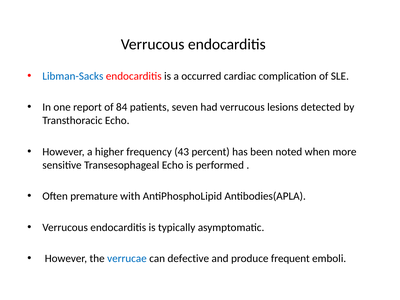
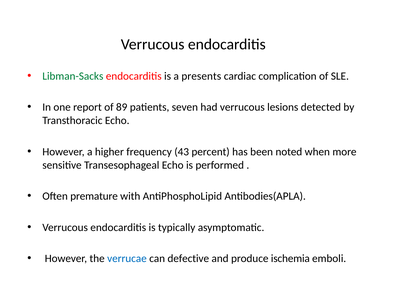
Libman-Sacks colour: blue -> green (73, 76)
occurred: occurred -> presents (201, 76)
84: 84 -> 89 (122, 107)
frequent: frequent -> ischemia (290, 259)
